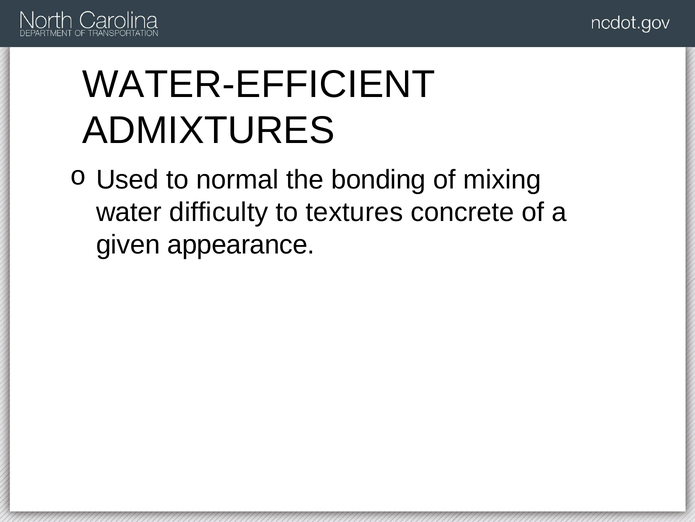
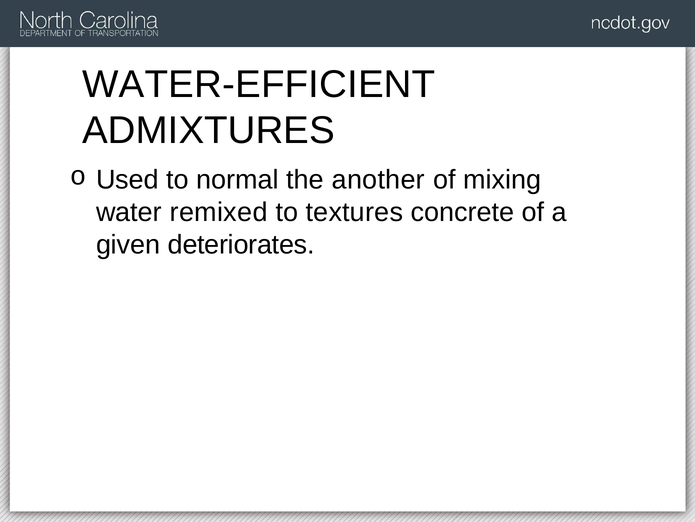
bonding: bonding -> another (378, 179)
difficulty: difficulty -> remixed (219, 212)
appearance: appearance -> deteriorates (241, 244)
